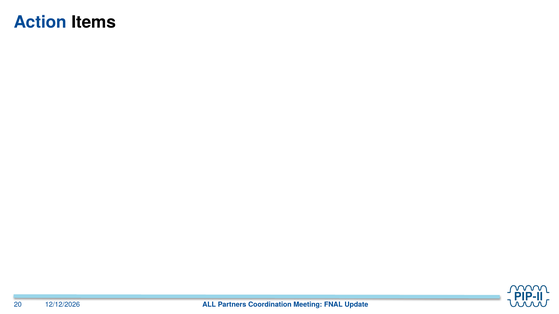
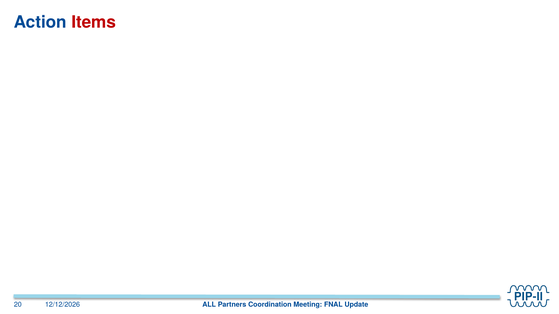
Items colour: black -> red (94, 22)
